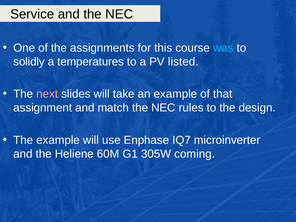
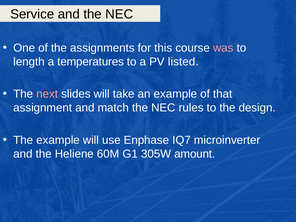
was colour: light blue -> pink (223, 48)
solidly: solidly -> length (29, 62)
coming: coming -> amount (195, 154)
